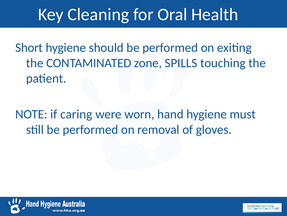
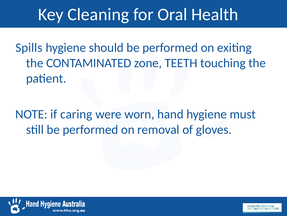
Short: Short -> Spills (29, 48)
SPILLS: SPILLS -> TEETH (181, 63)
